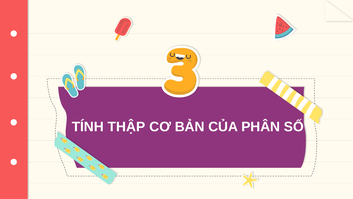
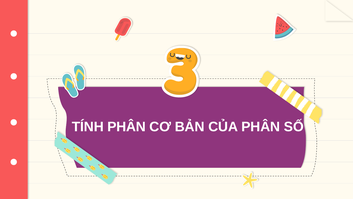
TÍNH THẬP: THẬP -> PHÂN (127, 127)
